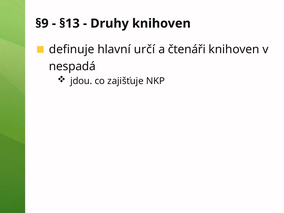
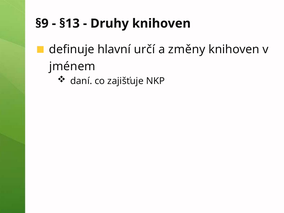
čtenáři: čtenáři -> změny (187, 49)
nespadá: nespadá -> jménem (72, 66)
jdou: jdou -> daní (81, 81)
